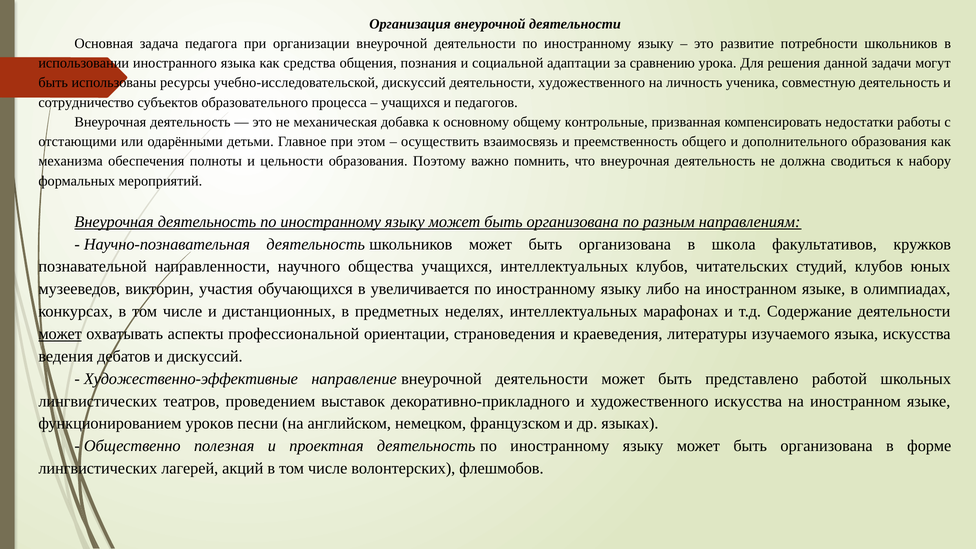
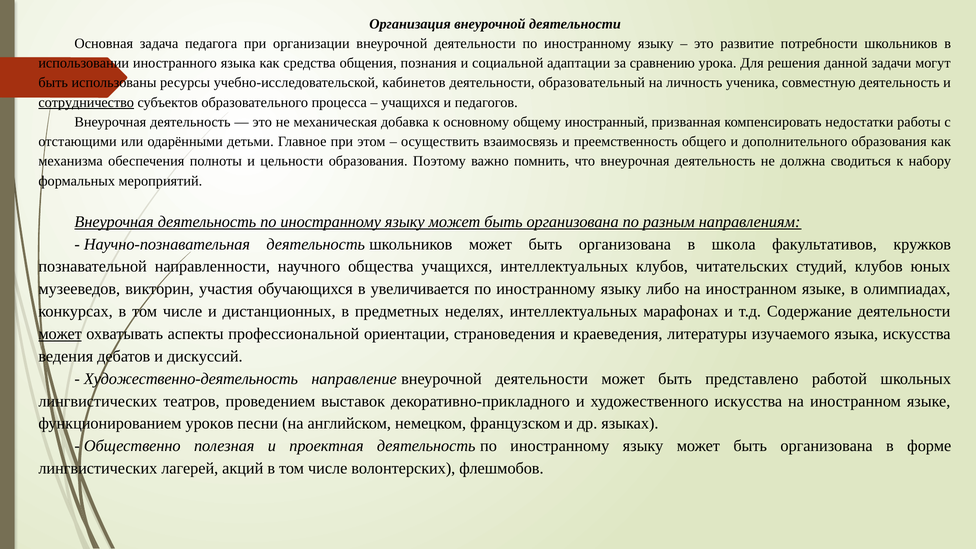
учебно-исследовательской дискуссий: дискуссий -> кабинетов (414, 83)
деятельности художественного: художественного -> образовательный (592, 83)
сотрудничество underline: none -> present (86, 102)
контрольные: контрольные -> иностранный (606, 122)
Художественно-эффективные: Художественно-эффективные -> Художественно-деятельность (191, 379)
